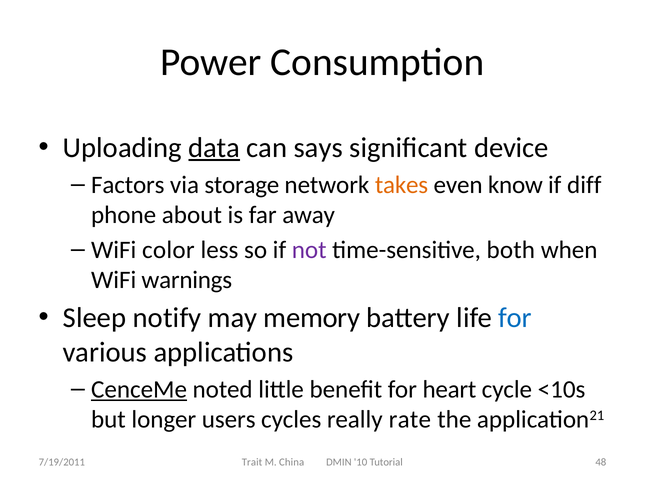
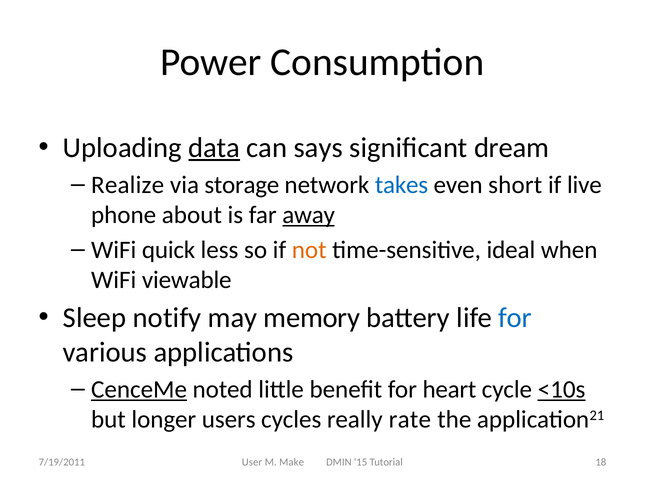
device: device -> dream (511, 148)
Factors: Factors -> Realize (128, 185)
takes colour: orange -> blue (402, 185)
know: know -> short (515, 185)
diff: diff -> live (584, 185)
away underline: none -> present (309, 215)
color: color -> quick (169, 250)
not colour: purple -> orange (309, 250)
both: both -> ideal (511, 250)
warnings: warnings -> viewable (187, 280)
<10s underline: none -> present (562, 389)
Trait: Trait -> User (252, 462)
China: China -> Make (292, 462)
10: 10 -> 15 (361, 462)
48: 48 -> 18 (601, 462)
